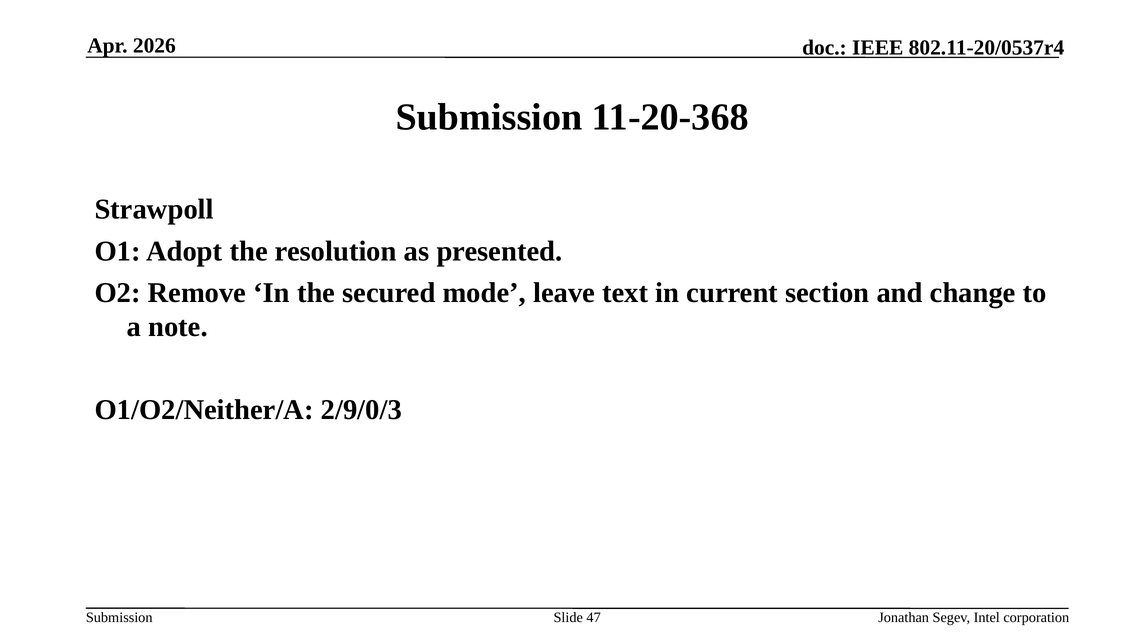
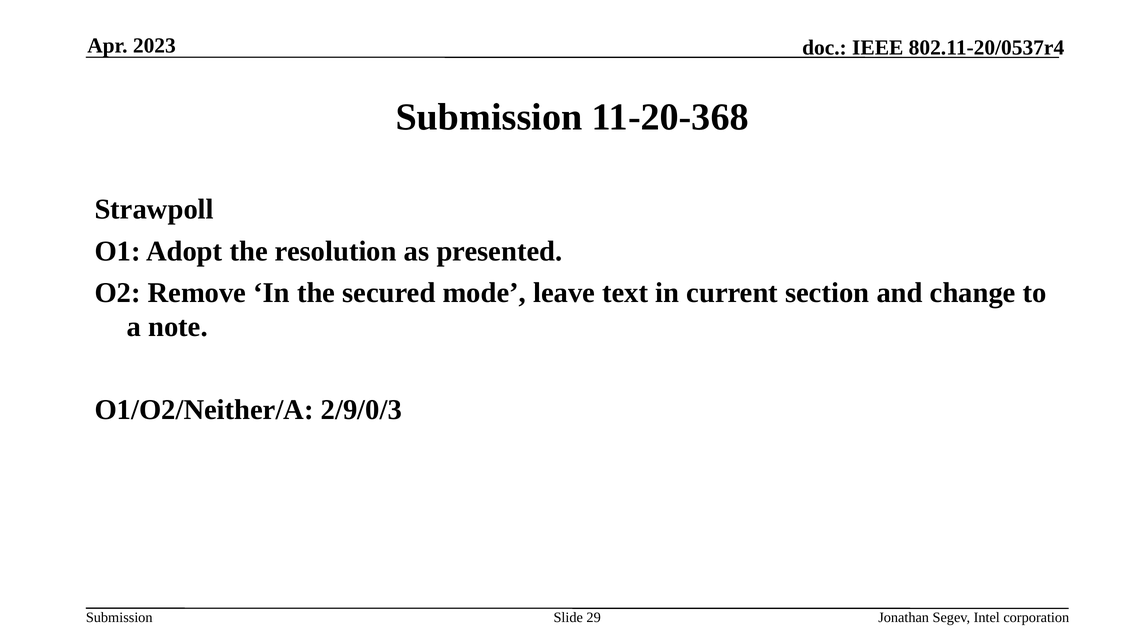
2026: 2026 -> 2023 (154, 46)
47: 47 -> 29 (594, 618)
